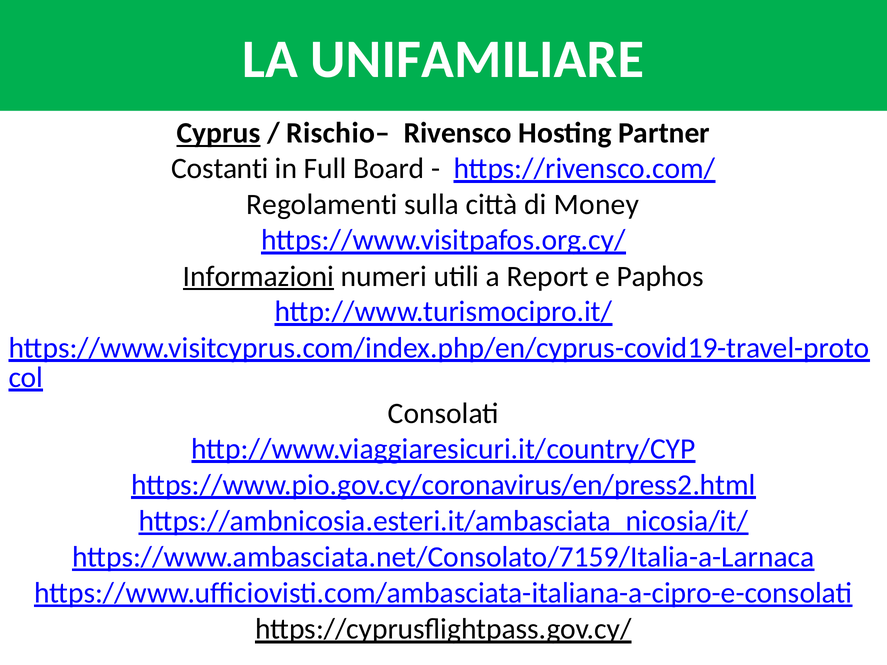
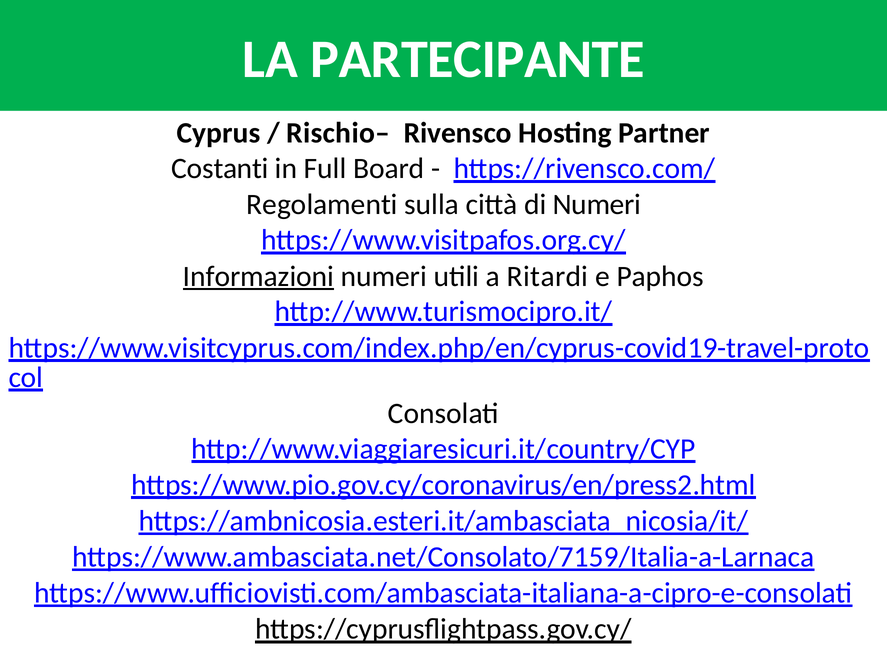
UNIFAMILIARE: UNIFAMILIARE -> PARTECIPANTE (477, 59)
Cyprus underline: present -> none (218, 133)
di Money: Money -> Numeri (597, 205)
Report: Report -> Ritardi (548, 276)
